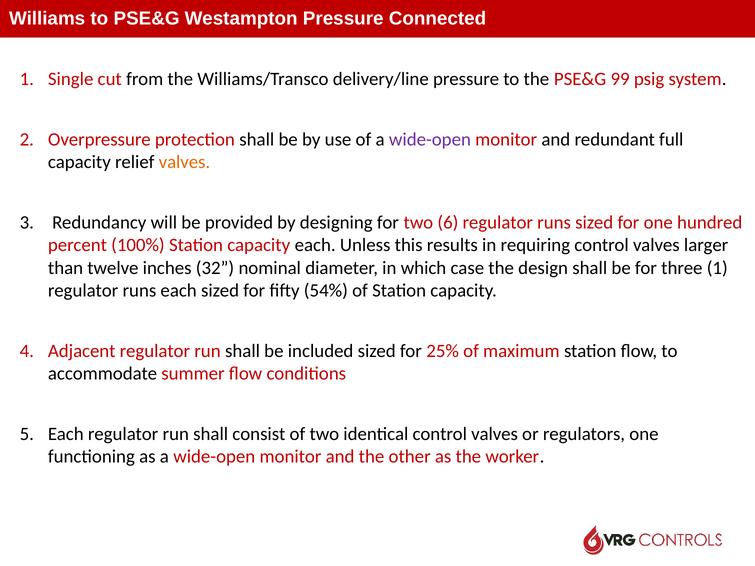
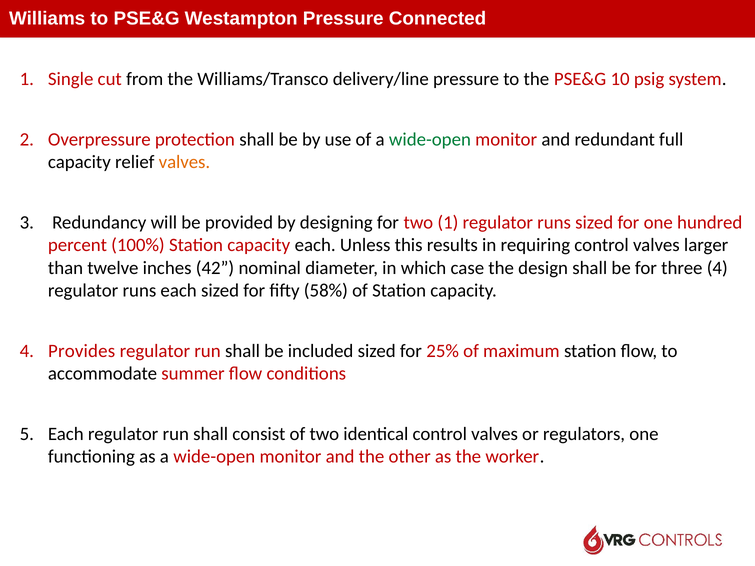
99: 99 -> 10 (620, 79)
wide-open colour: purple -> green (430, 140)
two 6: 6 -> 1 (448, 223)
32: 32 -> 42 (215, 268)
three 1: 1 -> 4 (717, 268)
54%: 54% -> 58% (326, 291)
Adjacent: Adjacent -> Provides (82, 351)
